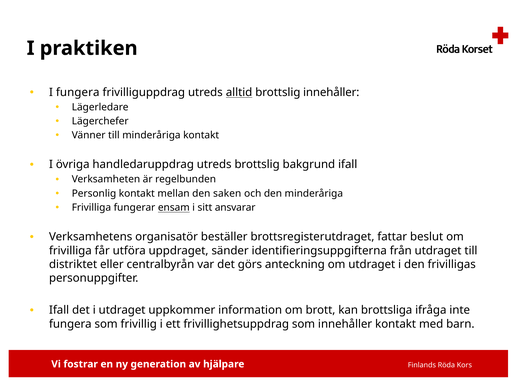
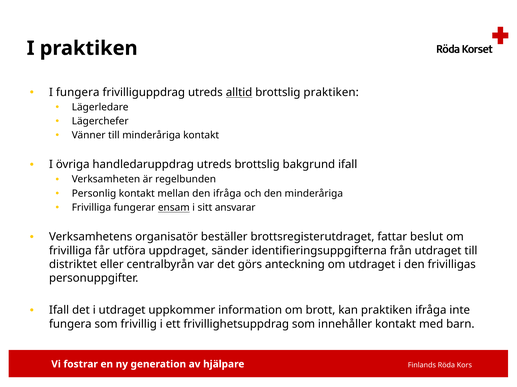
brottslig innehåller: innehåller -> praktiken (331, 92)
den saken: saken -> ifråga (227, 194)
kan brottsliga: brottsliga -> praktiken (387, 311)
